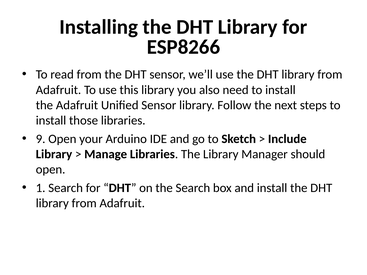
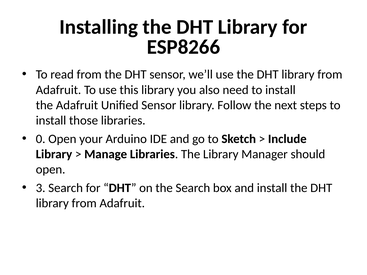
9: 9 -> 0 (41, 139)
1: 1 -> 3 (41, 188)
